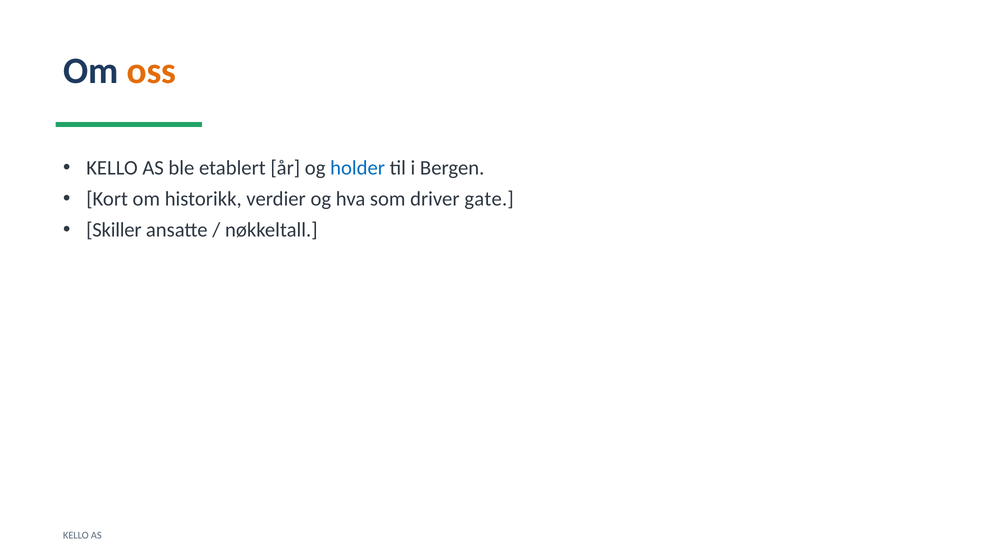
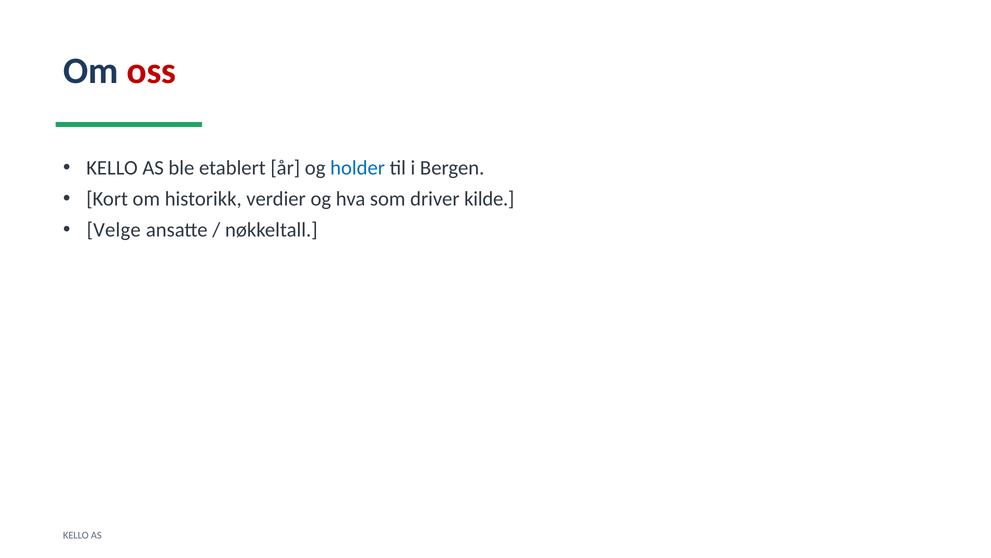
oss colour: orange -> red (151, 71)
gate: gate -> kilde (489, 199)
Skiller: Skiller -> Velge (114, 230)
